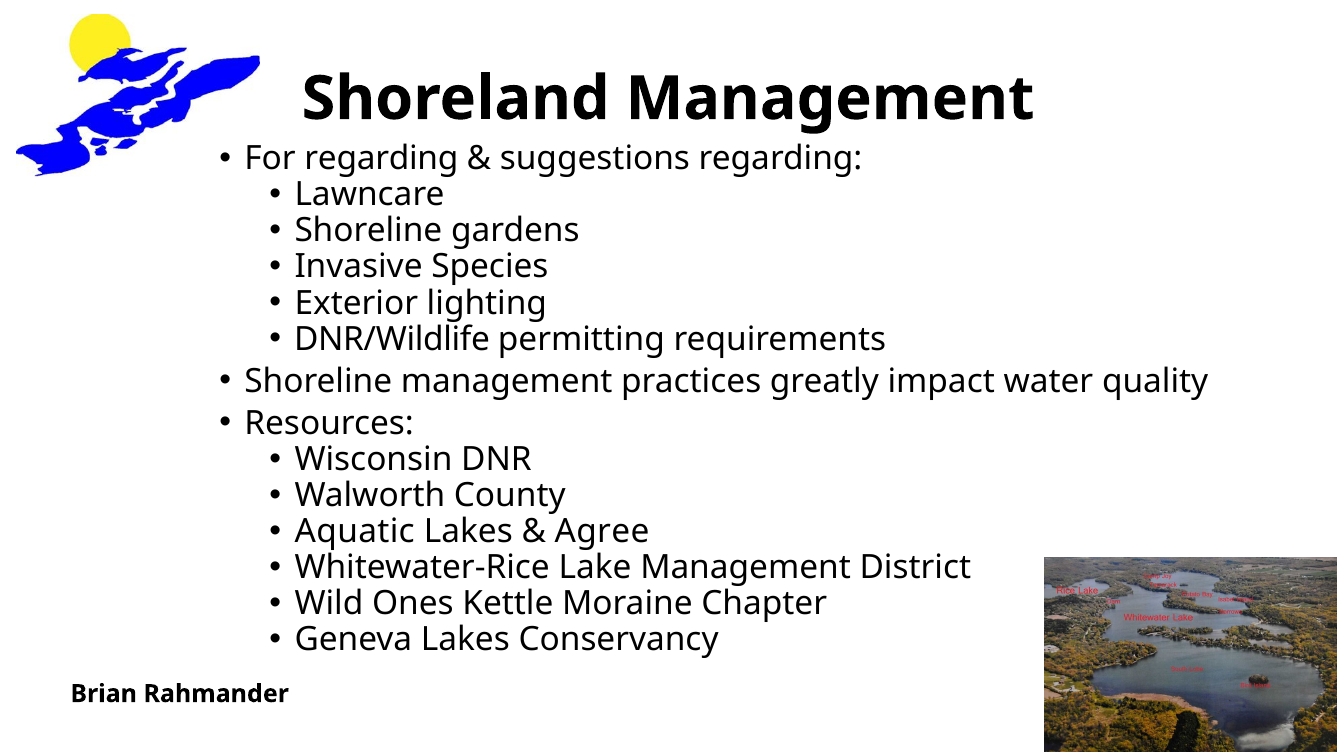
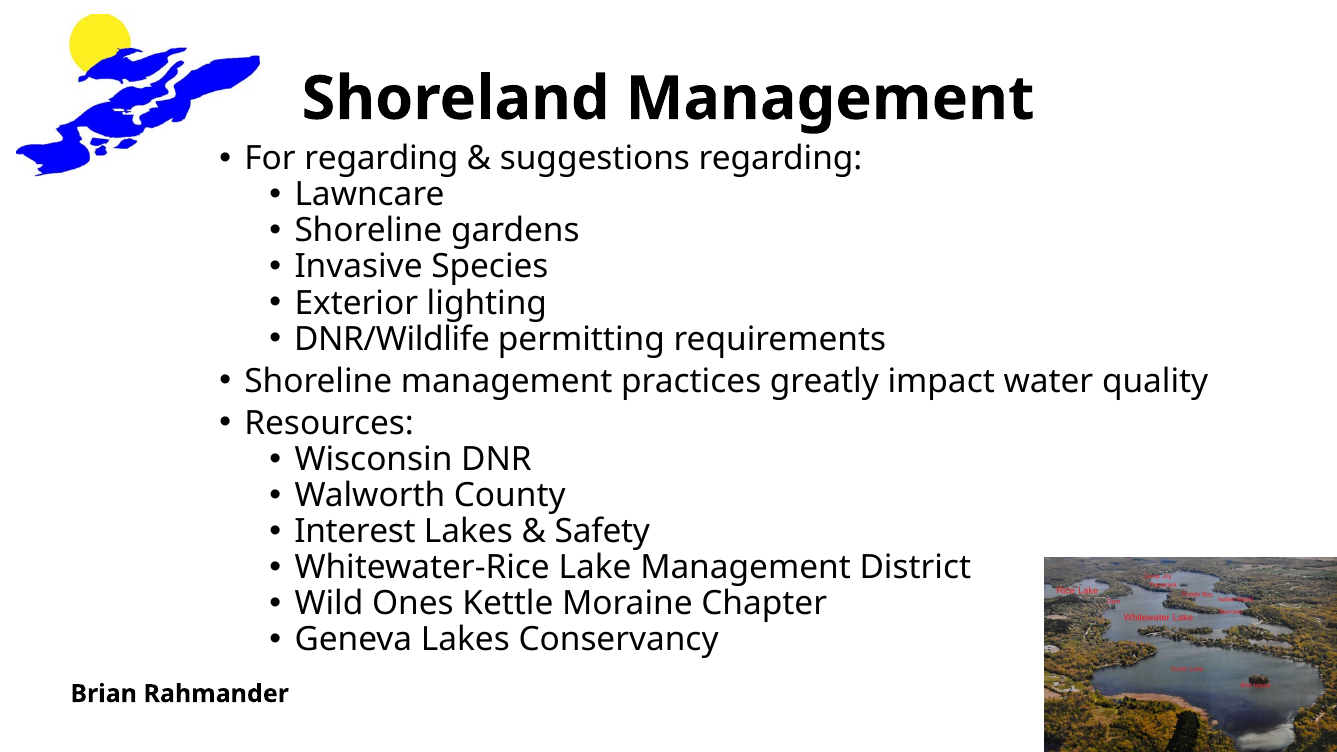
Aquatic: Aquatic -> Interest (355, 532)
Agree: Agree -> Safety (602, 532)
